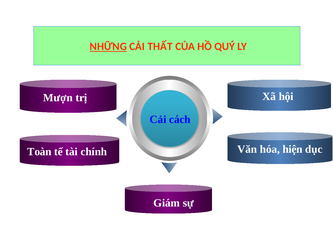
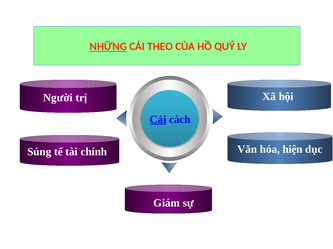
THẤT: THẤT -> THEO (160, 47)
Mượn: Mượn -> Người (58, 98)
Cải underline: none -> present (158, 120)
Toàn: Toàn -> Súng (39, 152)
